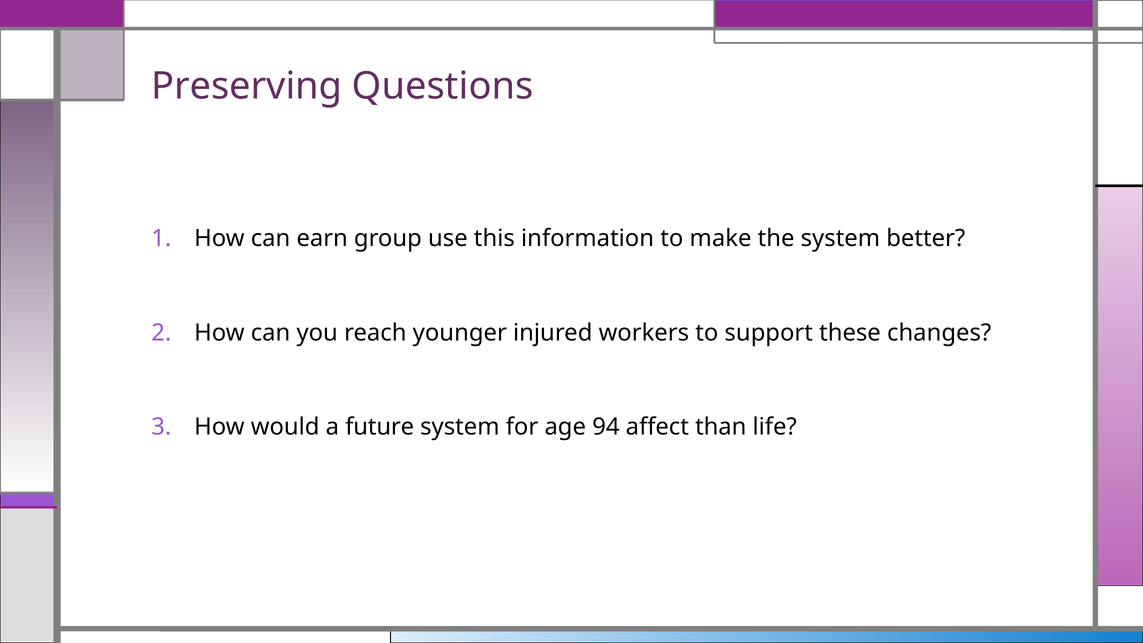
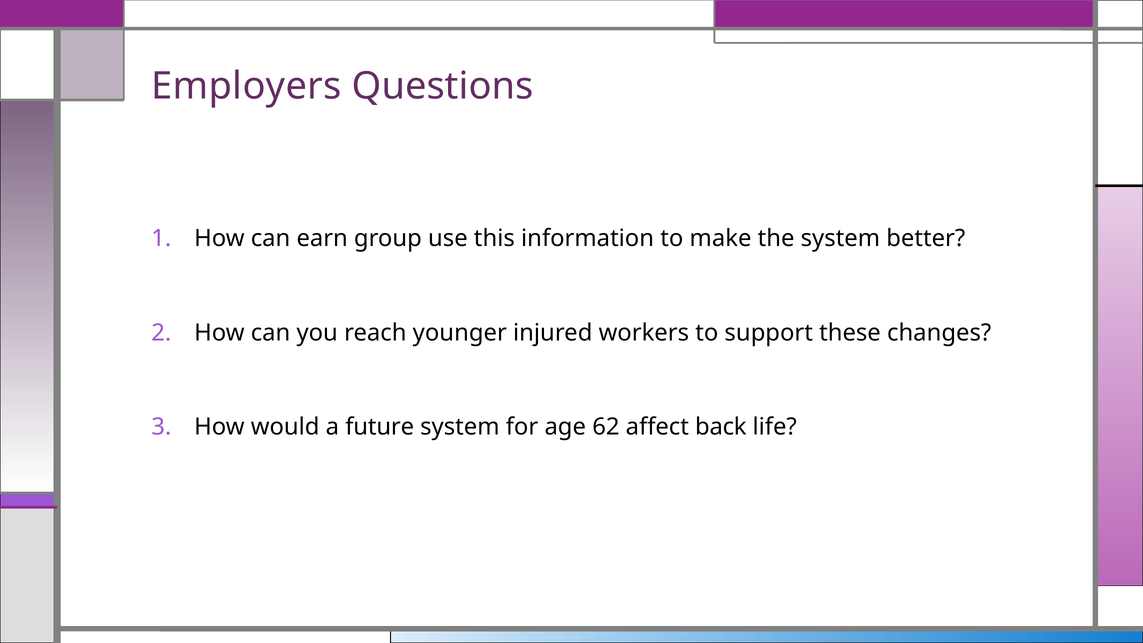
Preserving: Preserving -> Employers (247, 86)
94: 94 -> 62 (606, 427)
than: than -> back (721, 427)
